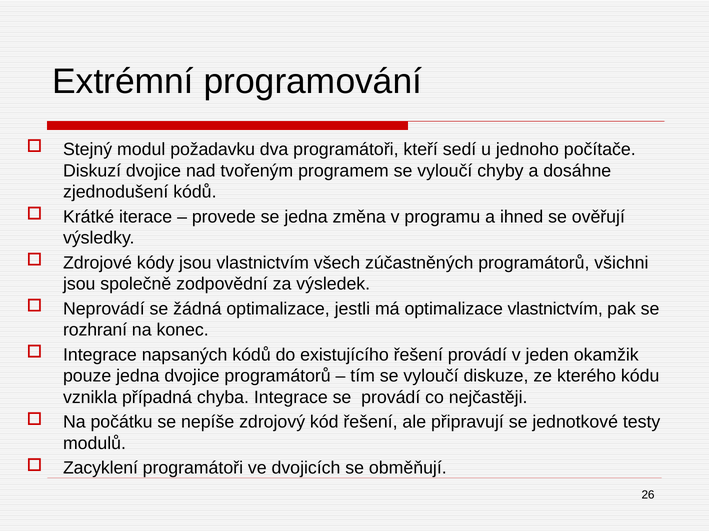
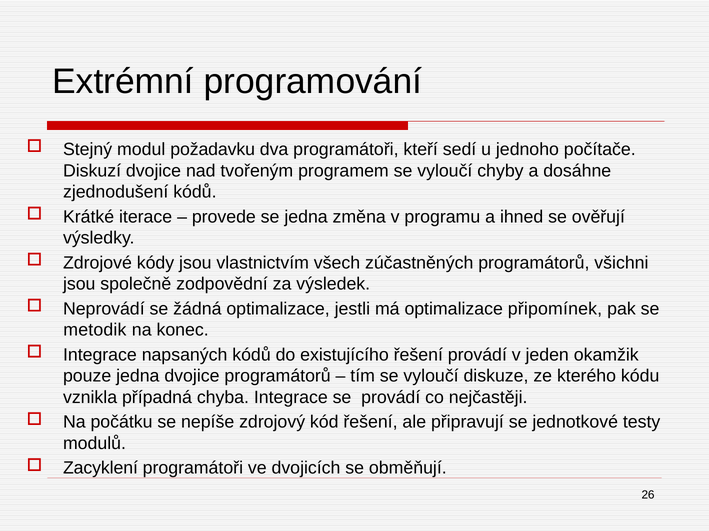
optimalizace vlastnictvím: vlastnictvím -> připomínek (555, 309)
rozhraní: rozhraní -> metodik (95, 331)
